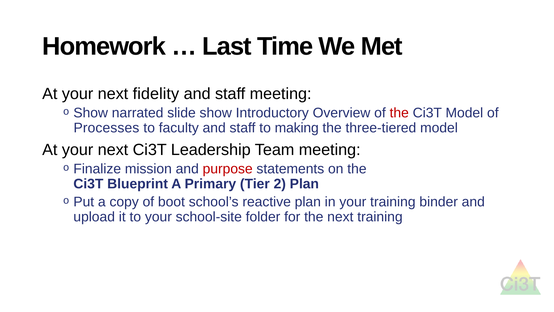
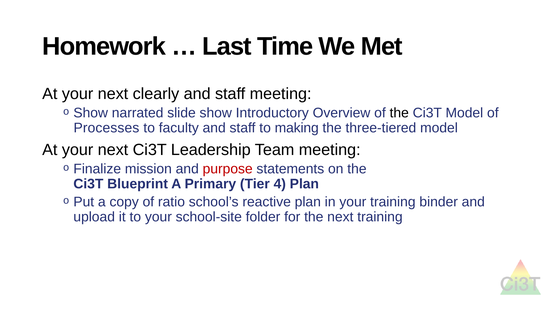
fidelity: fidelity -> clearly (156, 94)
the colour: red -> black (399, 113)
2: 2 -> 4 (280, 184)
boot: boot -> ratio (171, 202)
